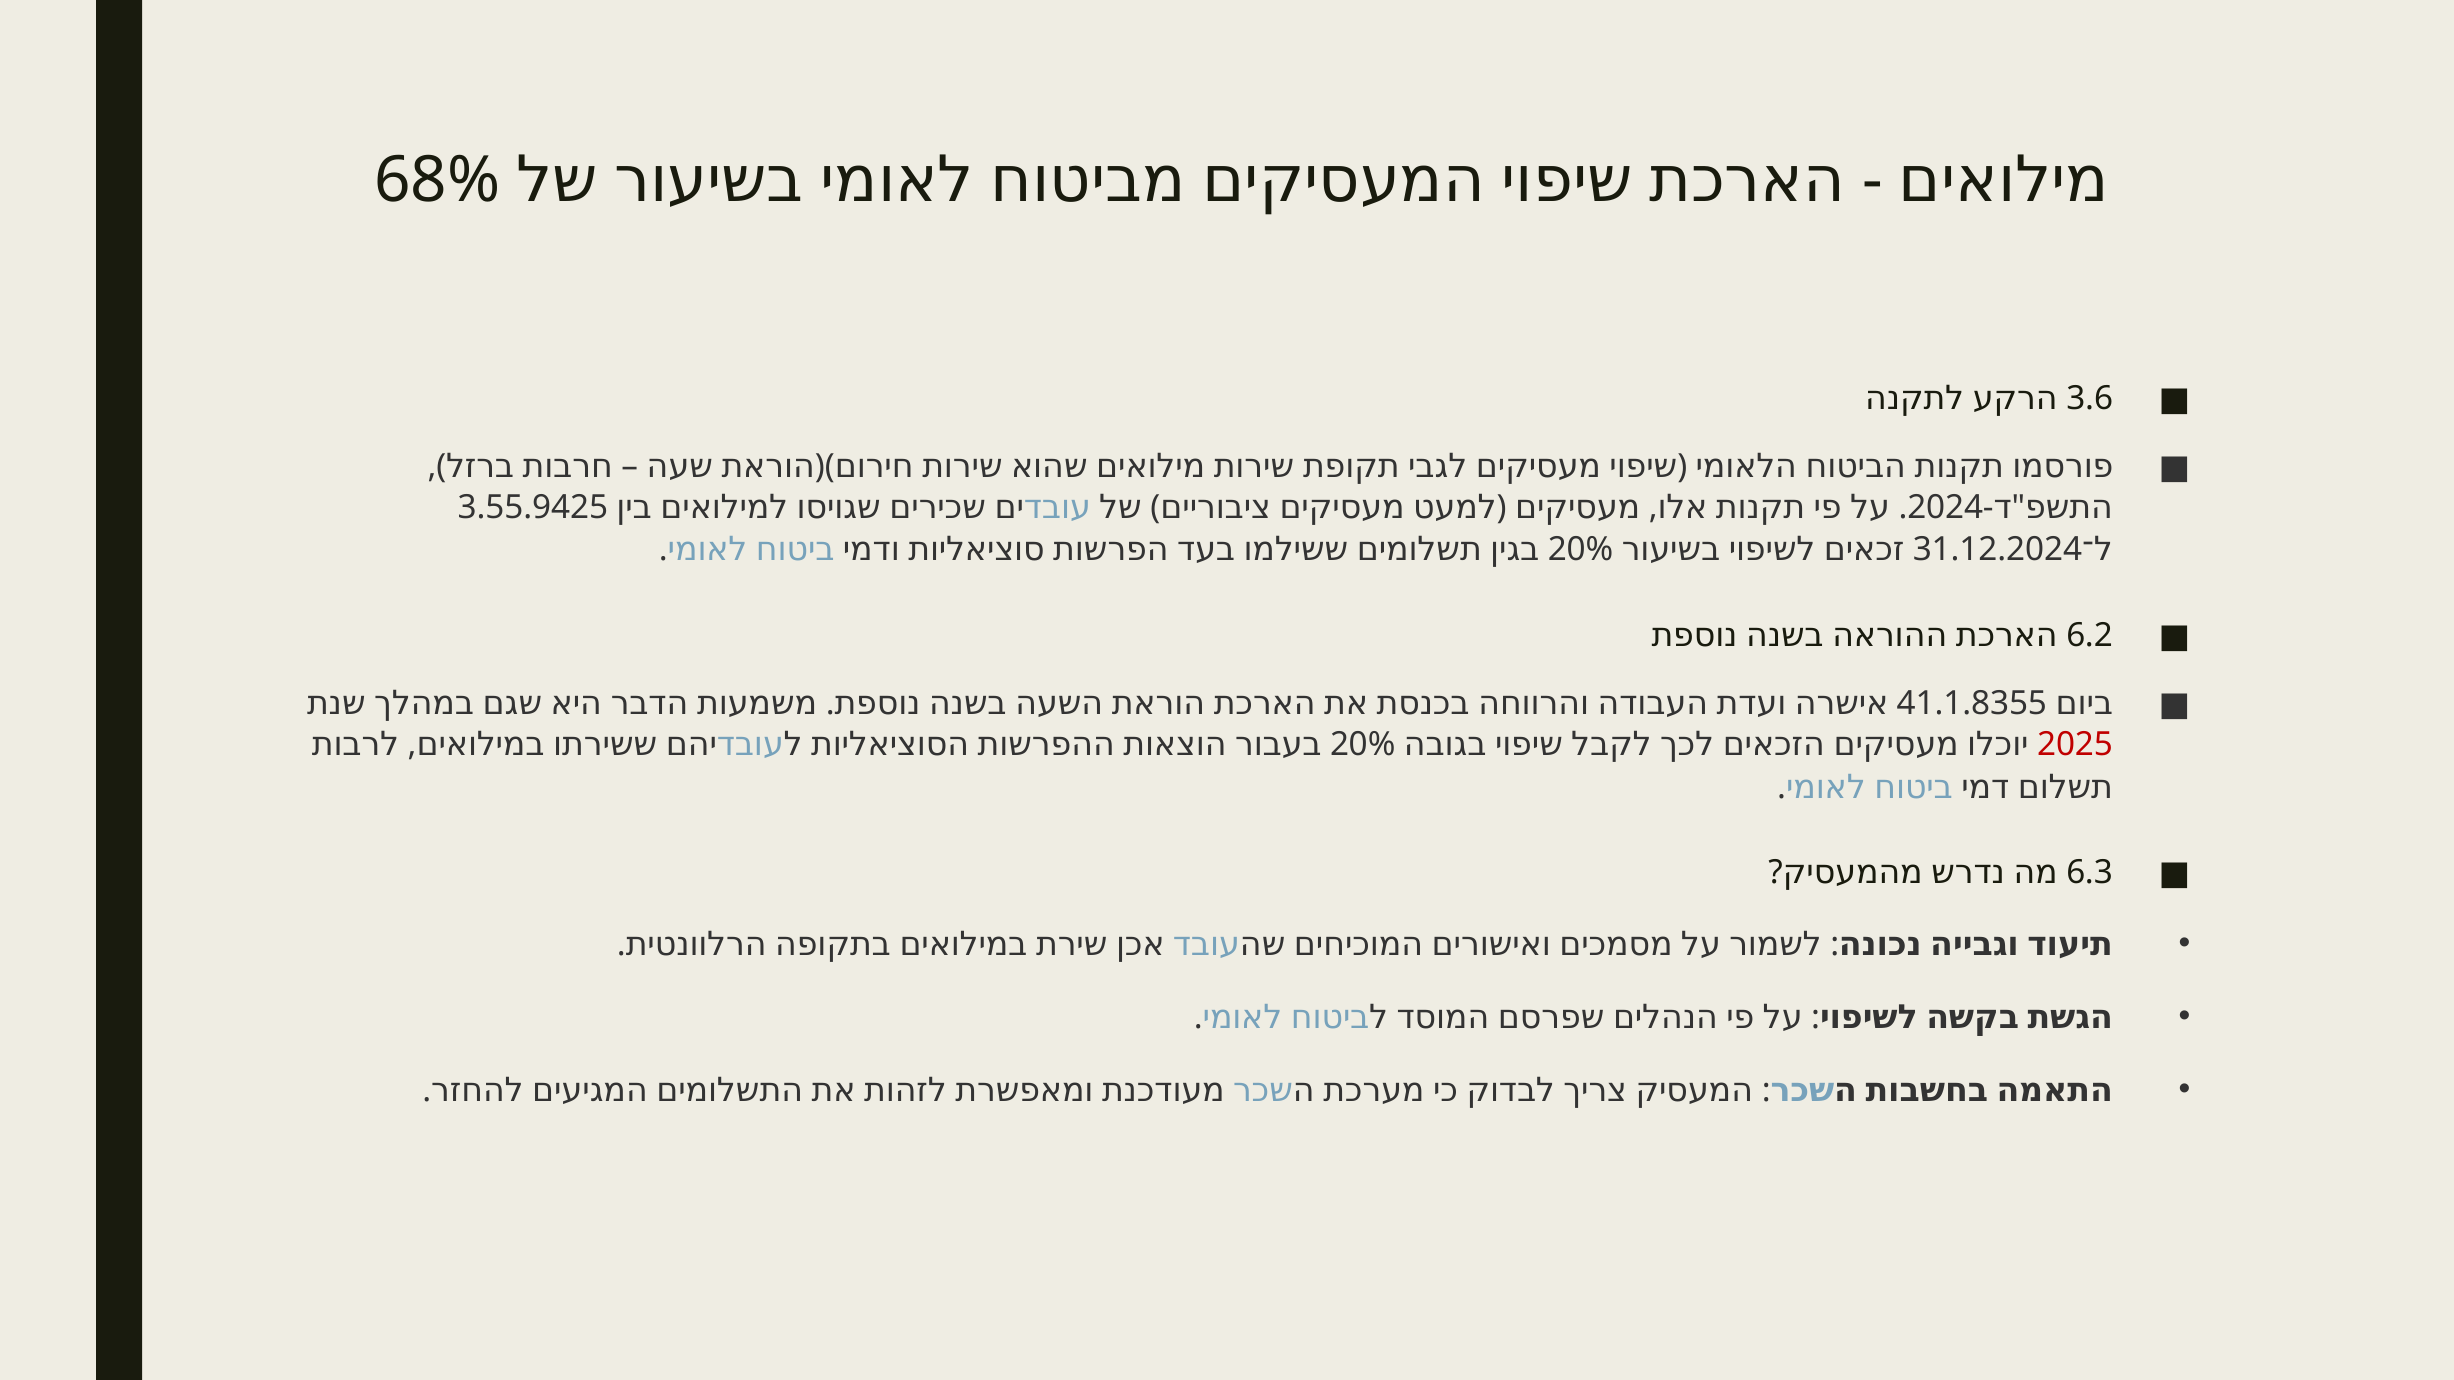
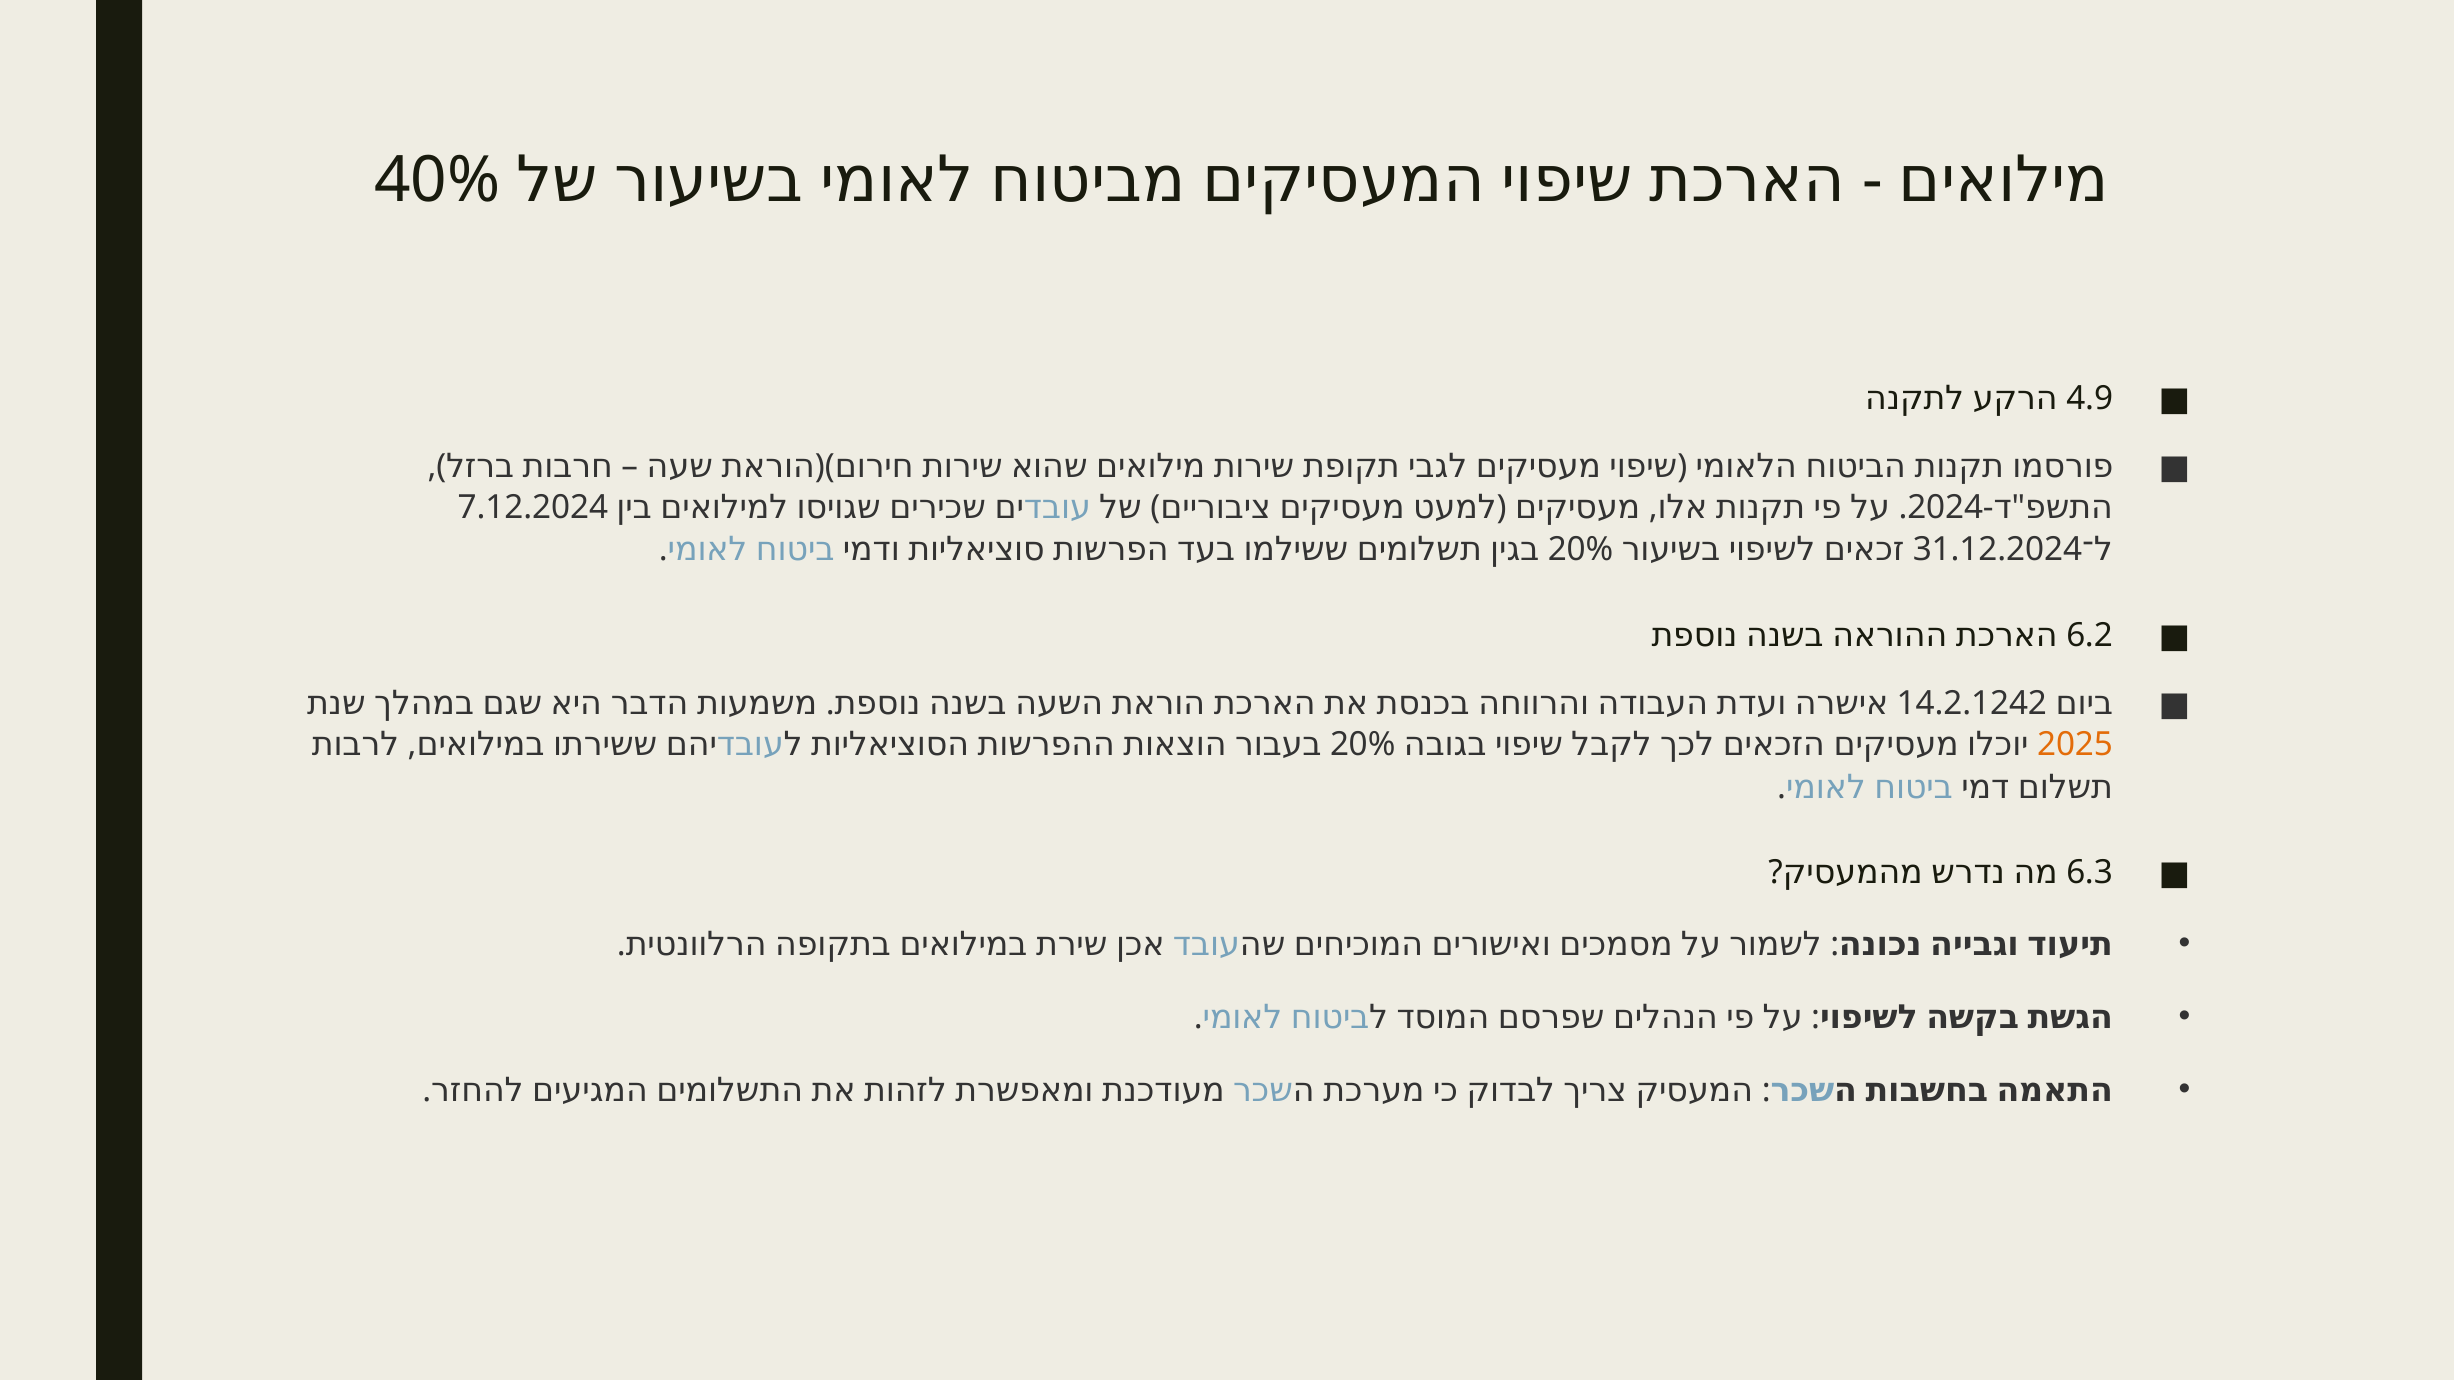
68%: 68% -> 40% (437, 181)
3.6: 3.6 -> 4.9 (2090, 399)
3.55.9425: 3.55.9425 -> 7.12.2024 (533, 508)
41.1.8355: 41.1.8355 -> 14.2.1242 (1972, 704)
2025 colour: red -> orange (2075, 745)
